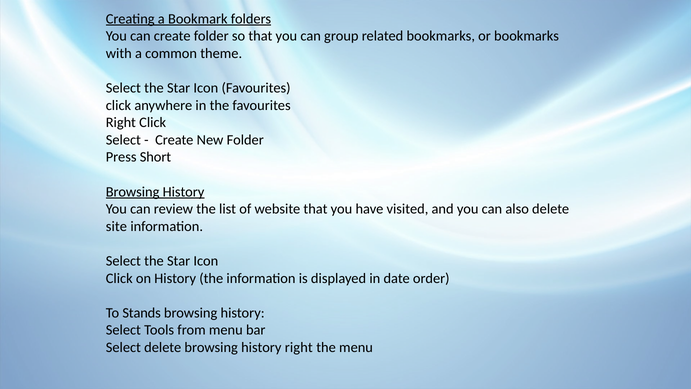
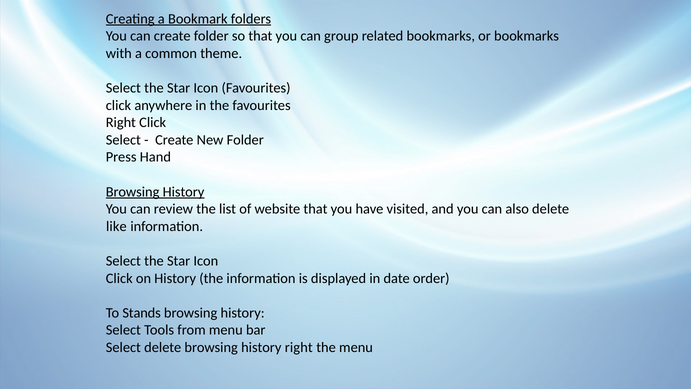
Short: Short -> Hand (155, 157)
site: site -> like (116, 226)
